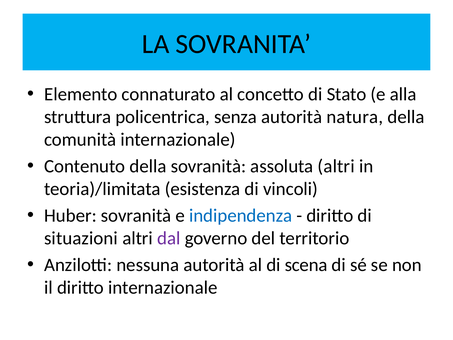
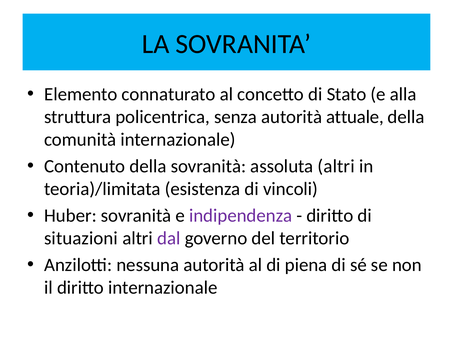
natura: natura -> attuale (355, 117)
indipendenza colour: blue -> purple (241, 215)
scena: scena -> piena (306, 265)
